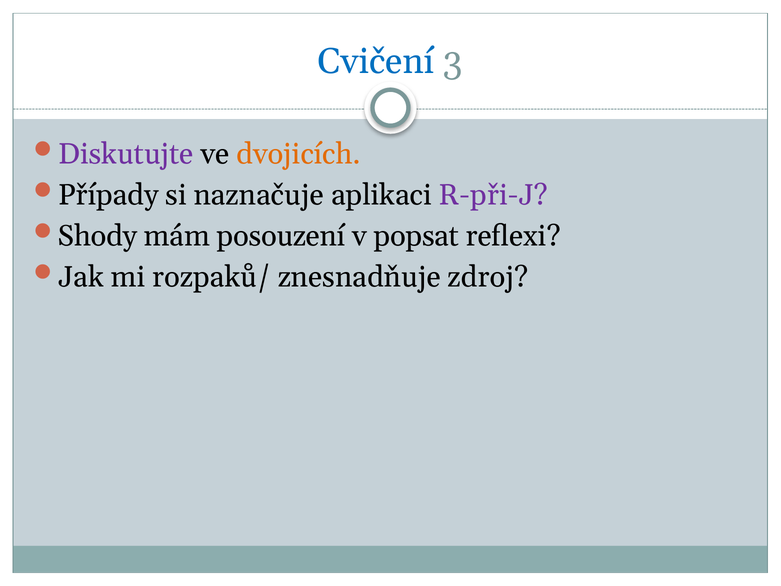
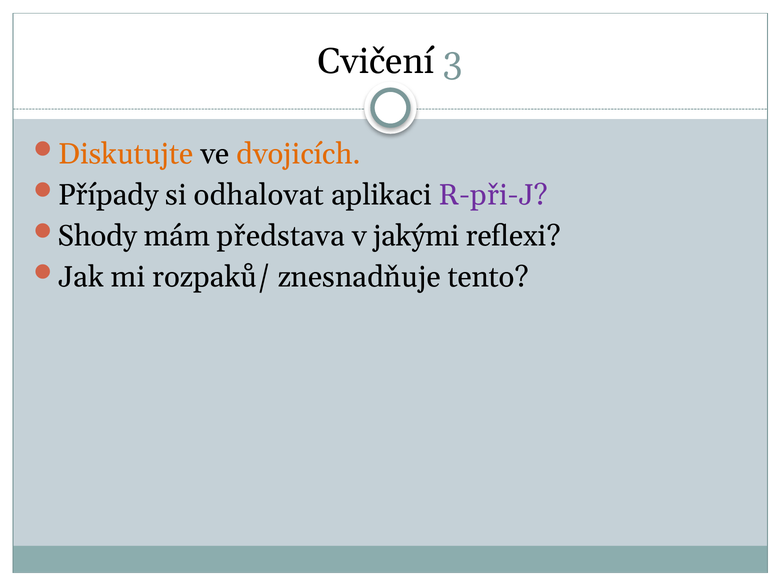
Cvičení colour: blue -> black (376, 61)
Diskutujte colour: purple -> orange (126, 154)
naznačuje: naznačuje -> odhalovat (259, 195)
posouzení: posouzení -> představa (281, 236)
popsat: popsat -> jakými (416, 236)
zdroj: zdroj -> tento (488, 277)
